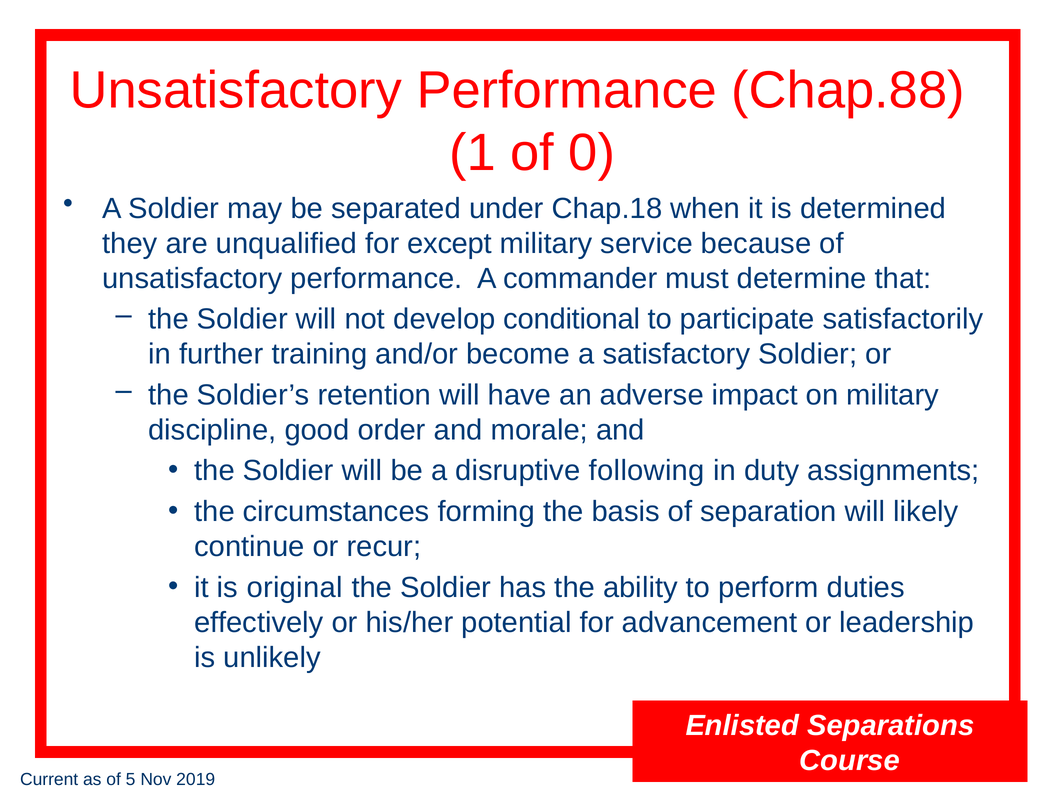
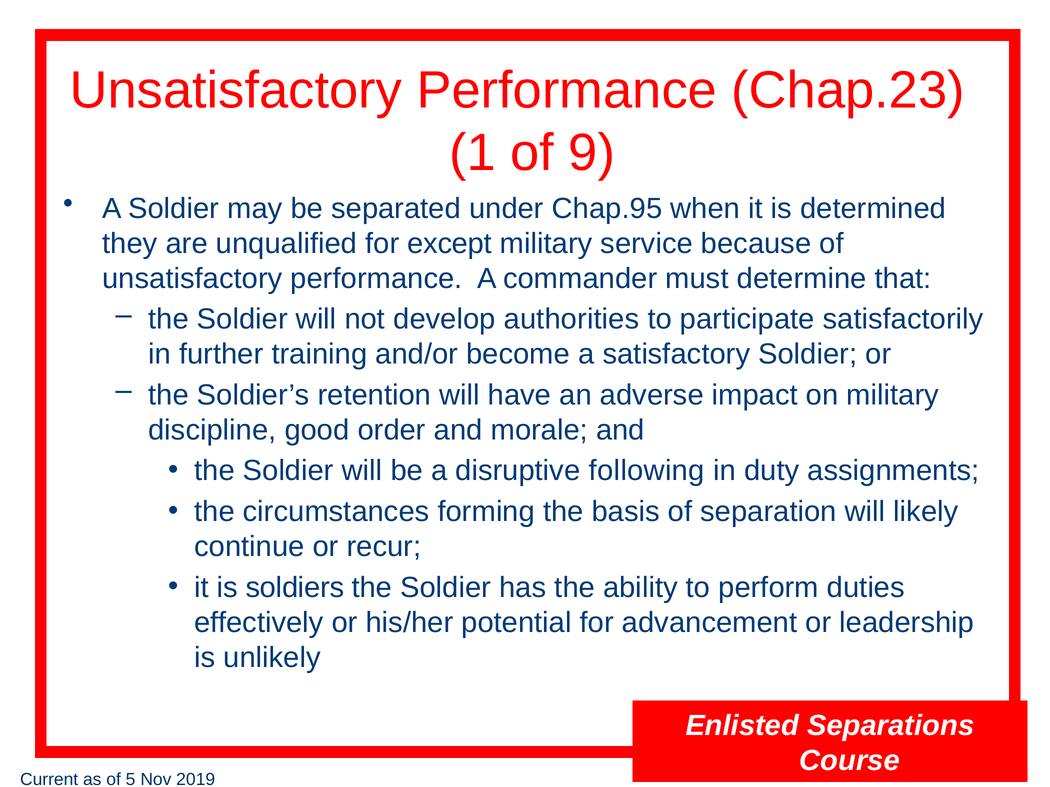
Chap.88: Chap.88 -> Chap.23 (848, 90)
0: 0 -> 9 (592, 153)
Chap.18: Chap.18 -> Chap.95 (607, 209)
conditional: conditional -> authorities (572, 319)
original: original -> soldiers (295, 588)
